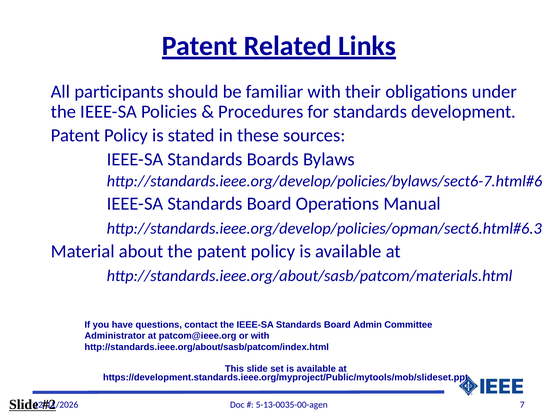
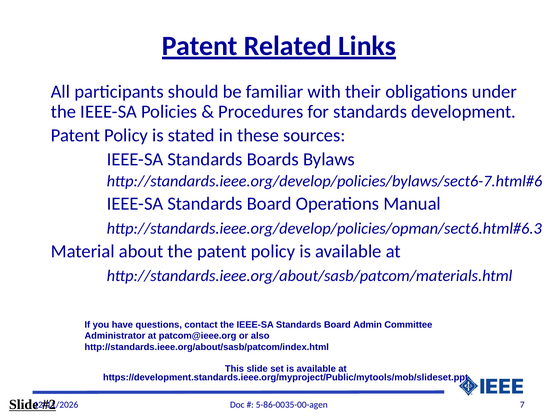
or with: with -> also (260, 336)
5-13-0035-00-agen: 5-13-0035-00-agen -> 5-86-0035-00-agen (292, 405)
